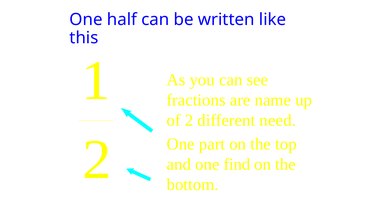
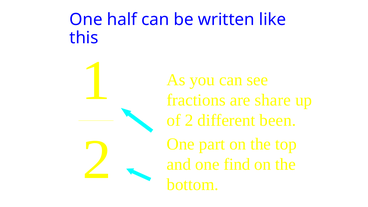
name: name -> share (273, 100)
need: need -> been (278, 120)
